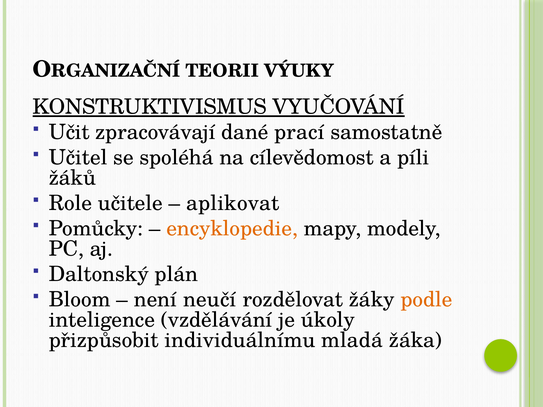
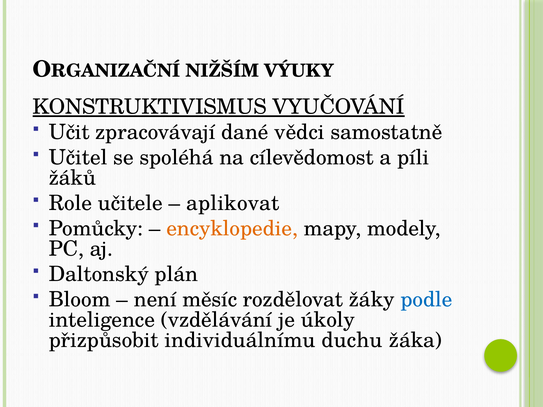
TEORII: TEORII -> NIŽŠÍM (222, 71)
prací: prací -> vědci (299, 132)
neučí: neučí -> měsíc (210, 300)
podle colour: orange -> blue (426, 300)
mladá: mladá -> duchu (352, 340)
